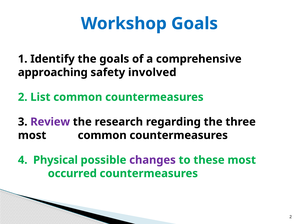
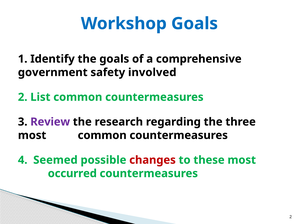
approaching: approaching -> government (53, 72)
Physical: Physical -> Seemed (55, 160)
changes colour: purple -> red (153, 160)
